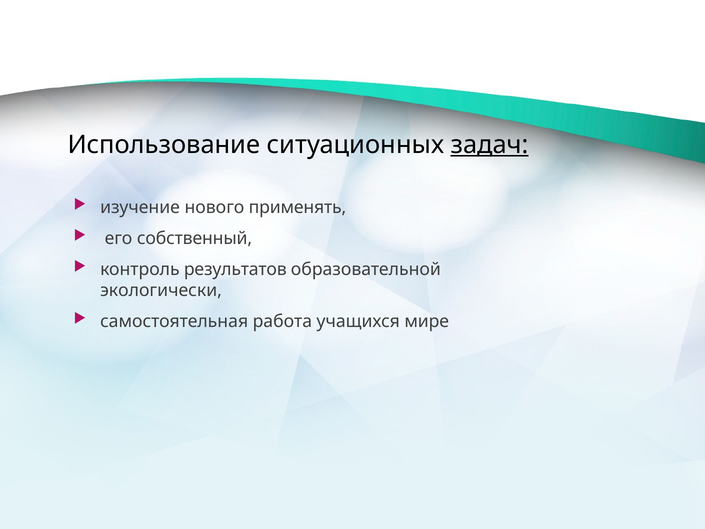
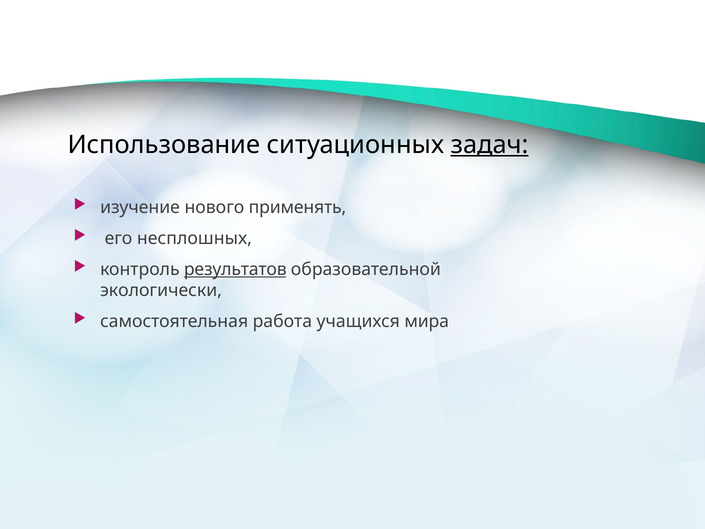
собственный: собственный -> несплошных (194, 238)
результатов underline: none -> present (235, 269)
мире: мире -> мира (427, 321)
